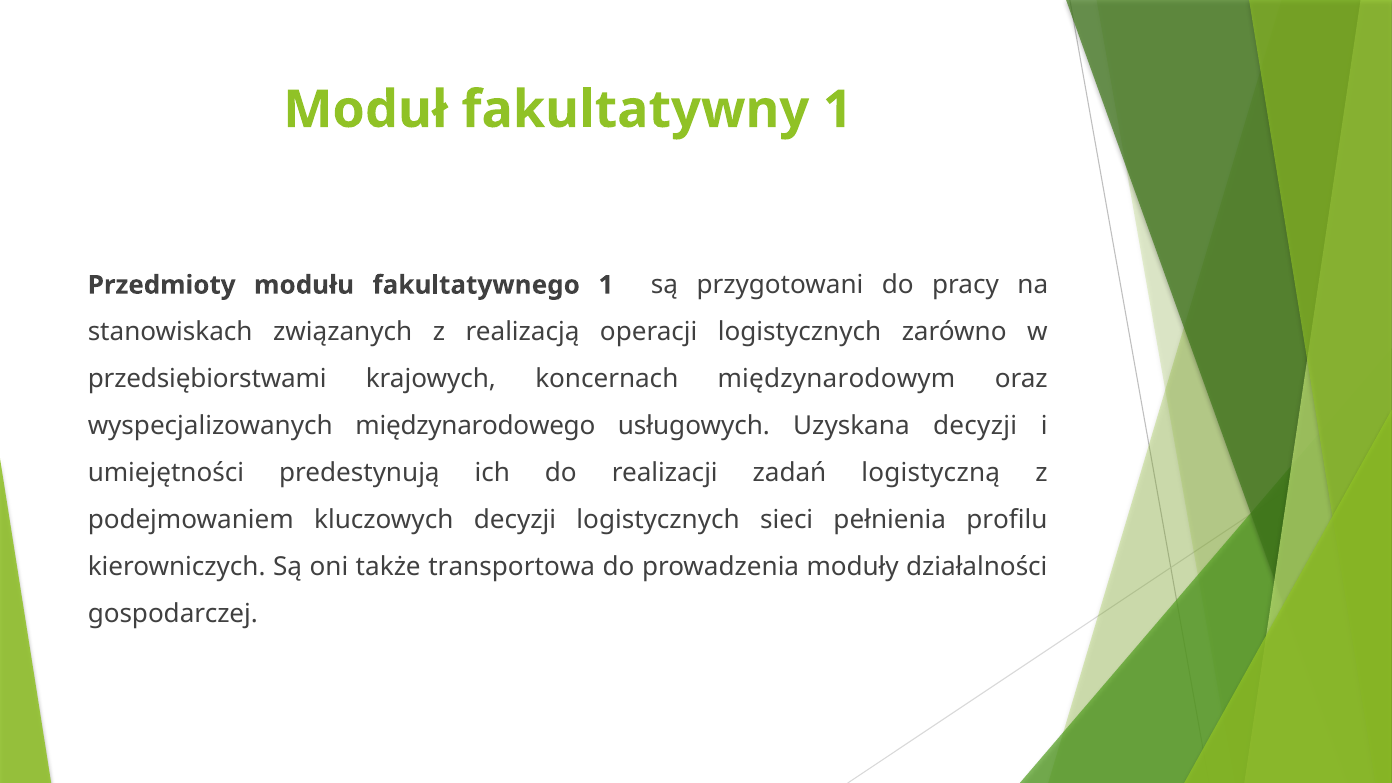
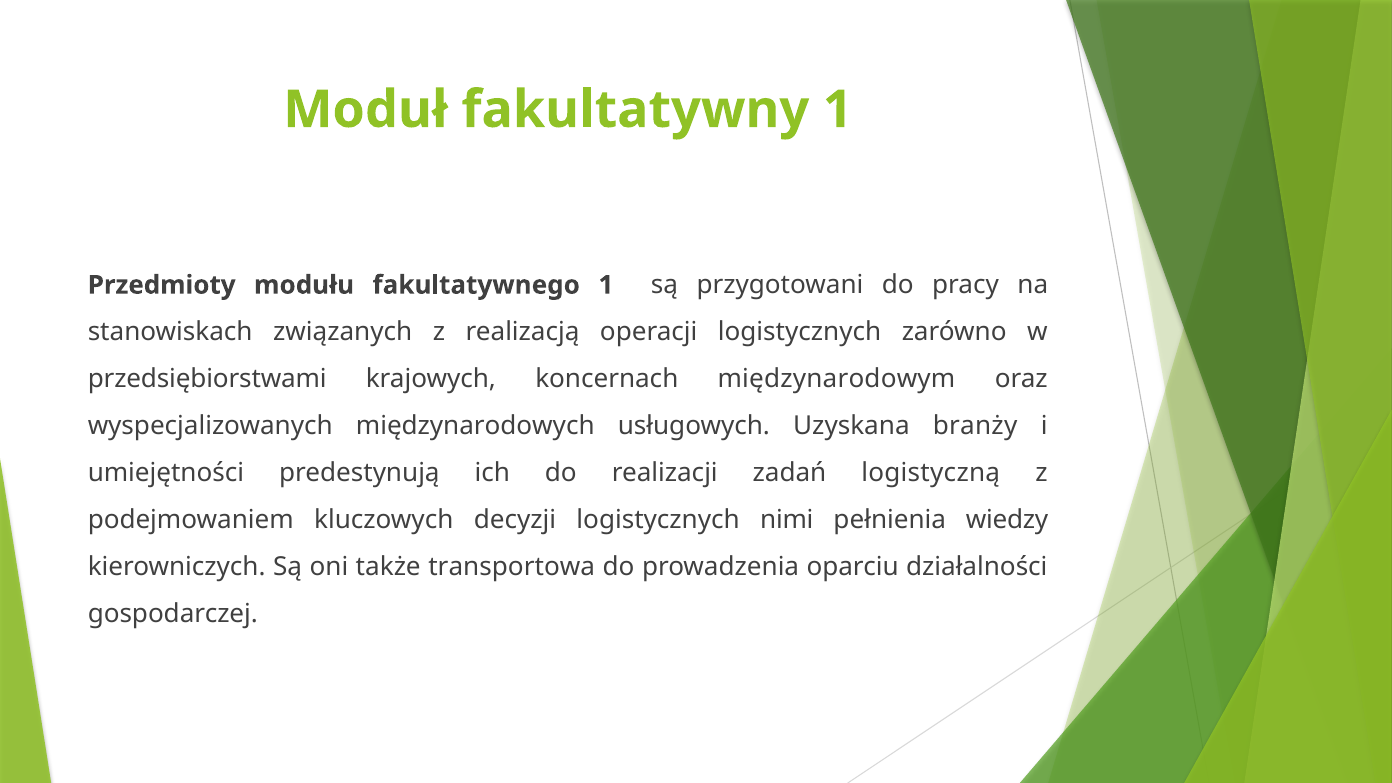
międzynarodowego: międzynarodowego -> międzynarodowych (475, 426)
Uzyskana decyzji: decyzji -> branży (975, 426)
sieci: sieci -> nimi (787, 520)
profilu: profilu -> wiedzy (1007, 520)
moduły: moduły -> oparciu (853, 567)
